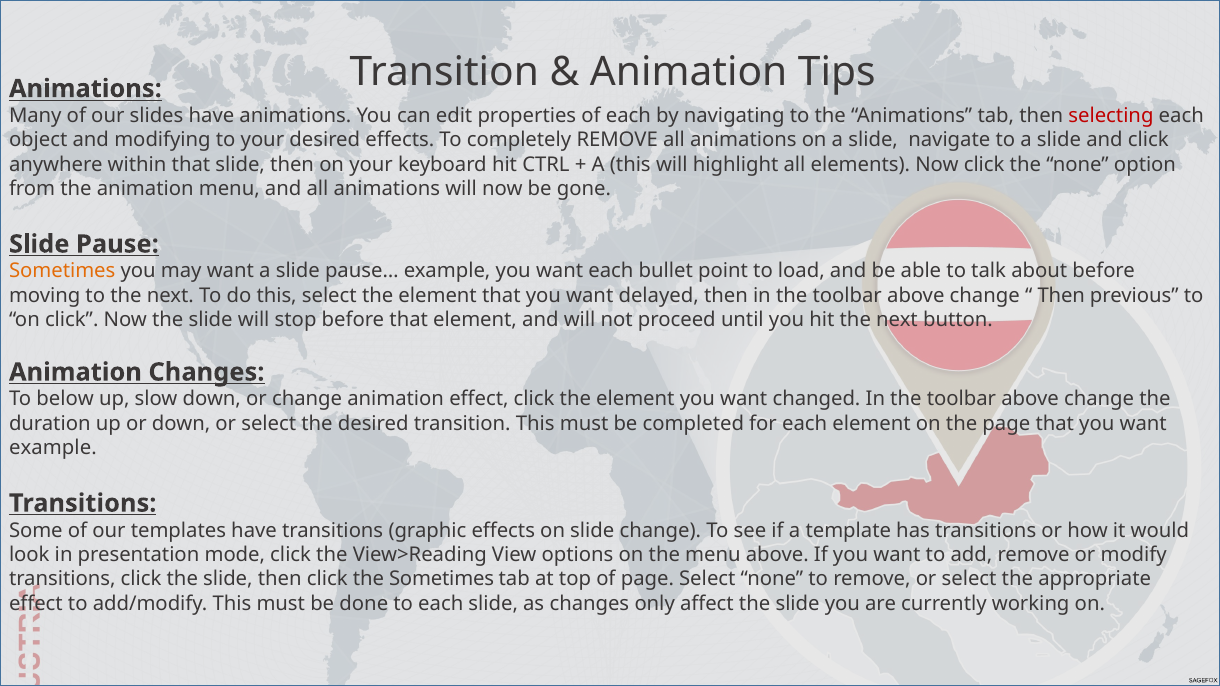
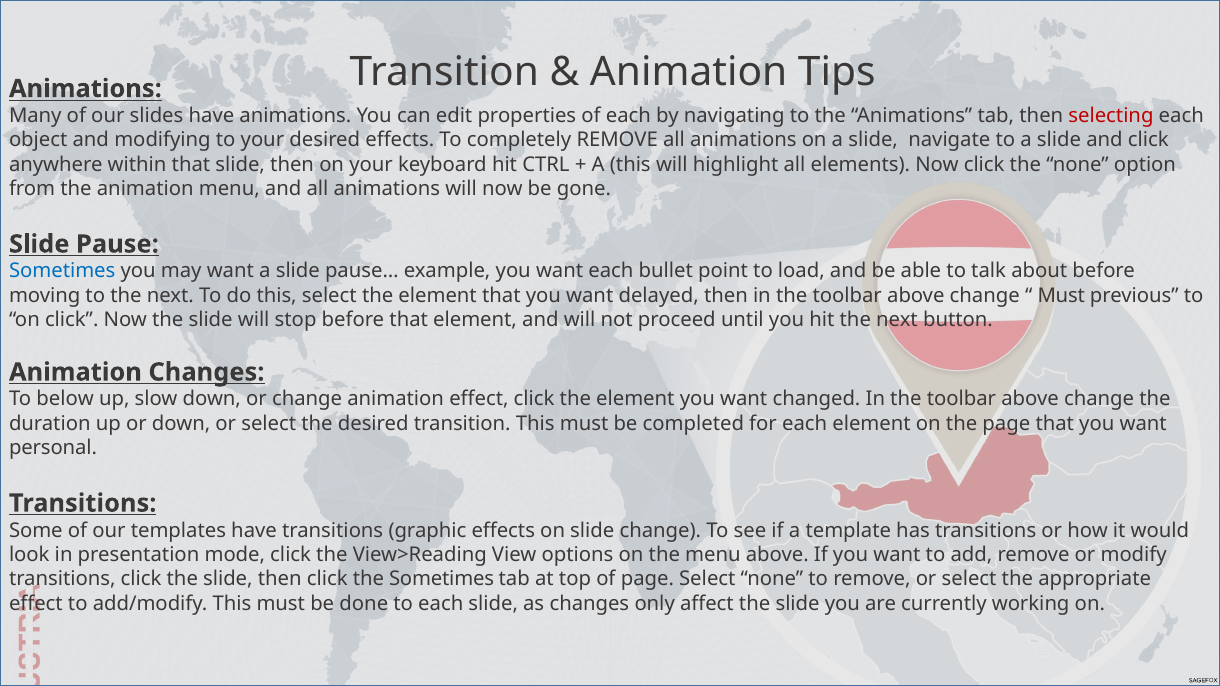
Sometimes colour: orange -> blue (62, 271)
Then: Then -> Must (1061, 296)
example: example -> personal (53, 448)
